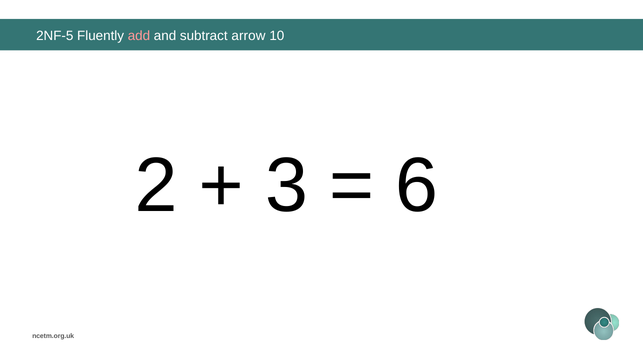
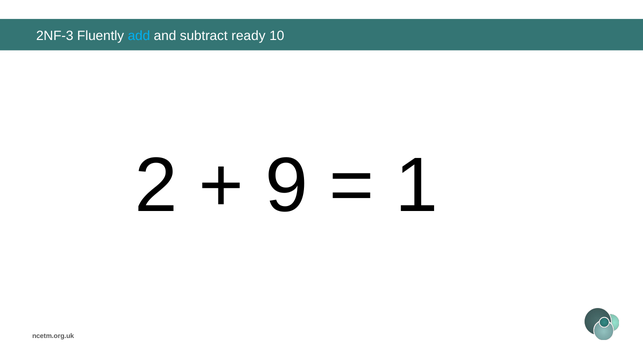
2NF-5: 2NF-5 -> 2NF-3 (55, 36)
add colour: pink -> light blue (139, 36)
arrow: arrow -> ready (248, 36)
3: 3 -> 9 (287, 186)
6: 6 -> 1 (416, 186)
